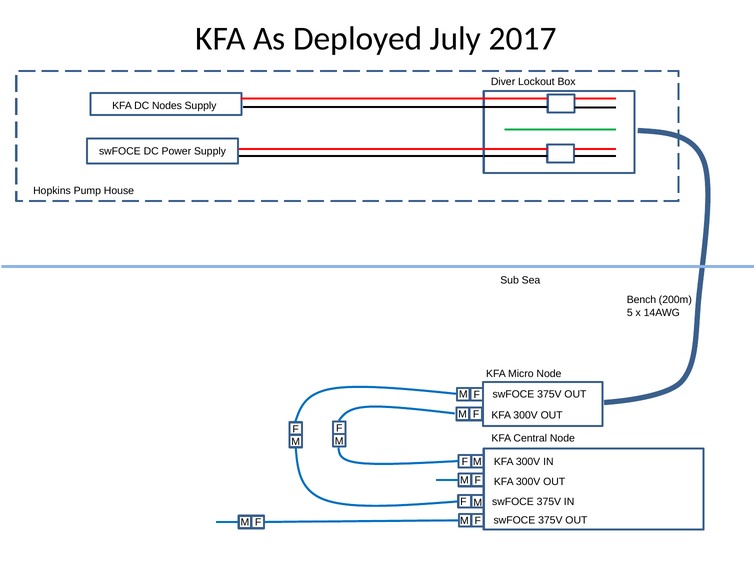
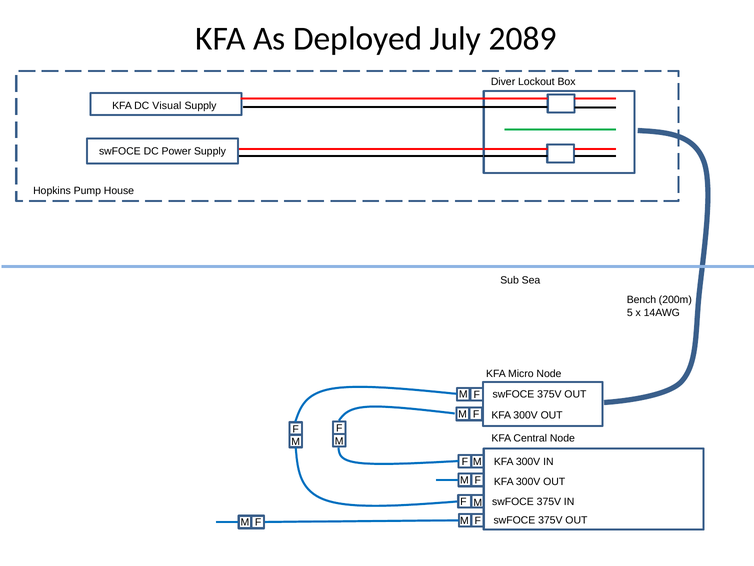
2017: 2017 -> 2089 (523, 39)
Nodes: Nodes -> Visual (167, 106)
